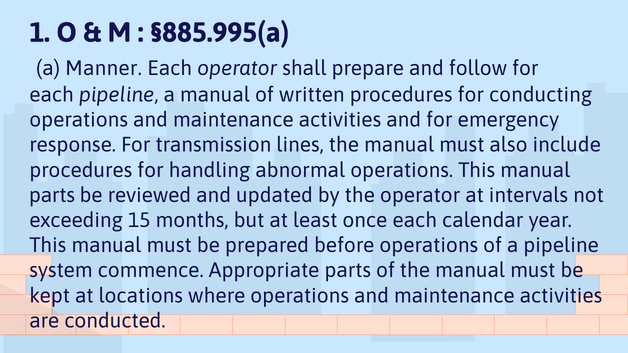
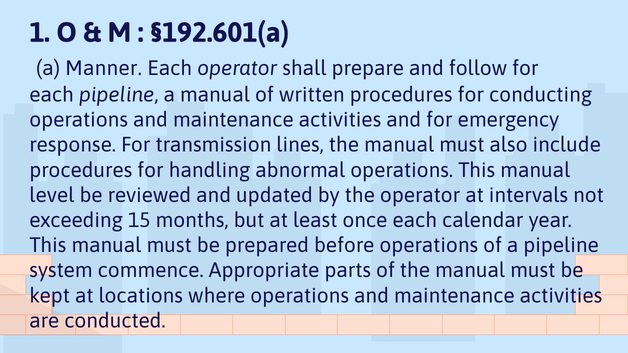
§885.995(a: §885.995(a -> §192.601(a (220, 33)
parts: parts -> level (52, 195)
